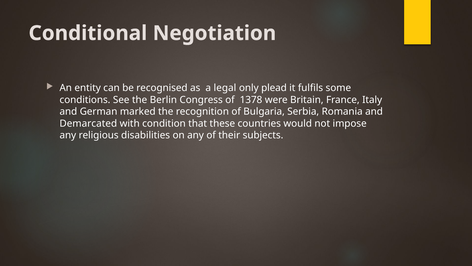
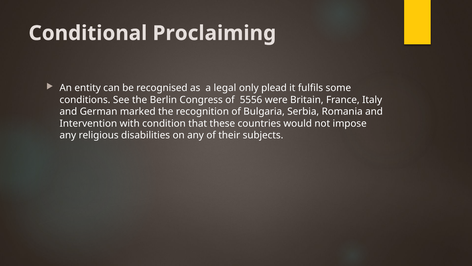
Negotiation: Negotiation -> Proclaiming (214, 33)
1378: 1378 -> 5556 (251, 100)
Demarcated: Demarcated -> Intervention (88, 123)
